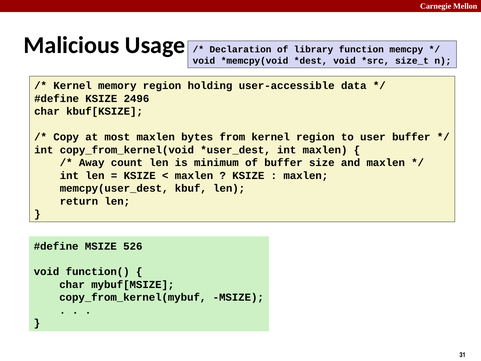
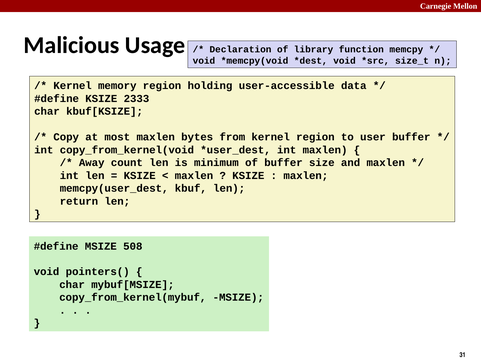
2496: 2496 -> 2333 (136, 98)
526: 526 -> 508 (133, 246)
function(: function( -> pointers( (98, 272)
